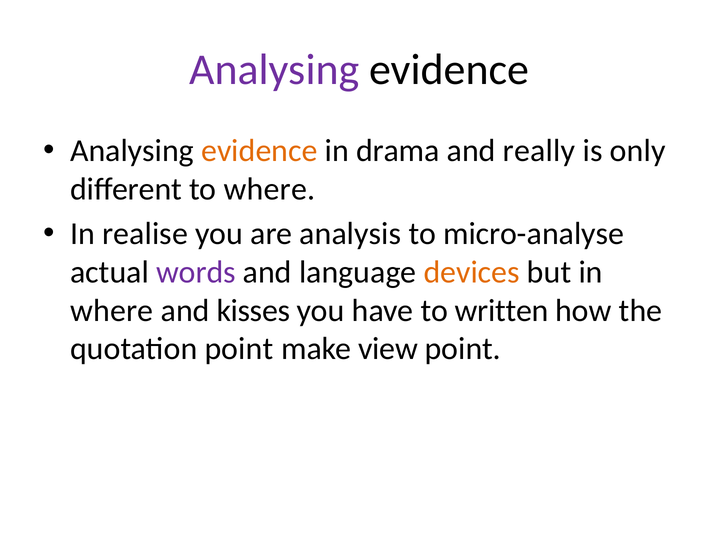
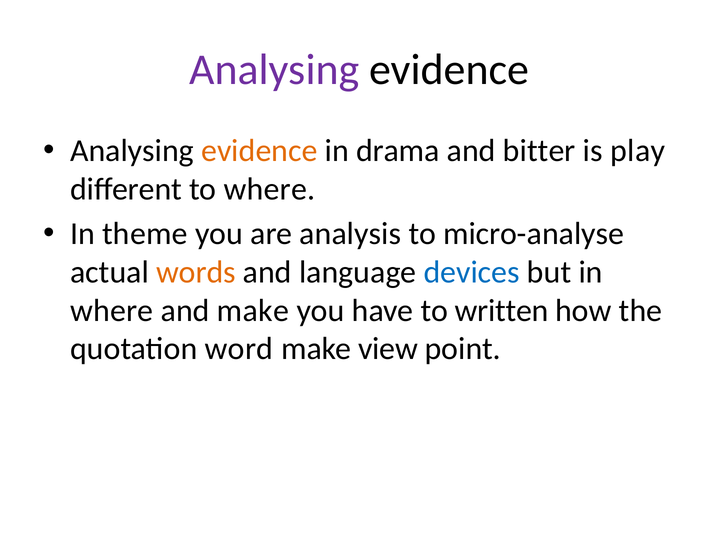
really: really -> bitter (539, 151)
only: only -> play (638, 151)
realise: realise -> theme (145, 234)
words colour: purple -> orange (196, 272)
devices colour: orange -> blue (472, 272)
and kisses: kisses -> make (253, 311)
quotation point: point -> word (239, 349)
